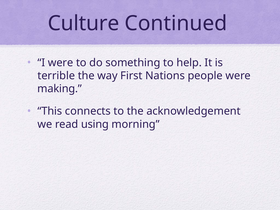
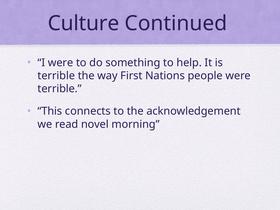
making: making -> terrible (60, 89)
using: using -> novel (95, 124)
